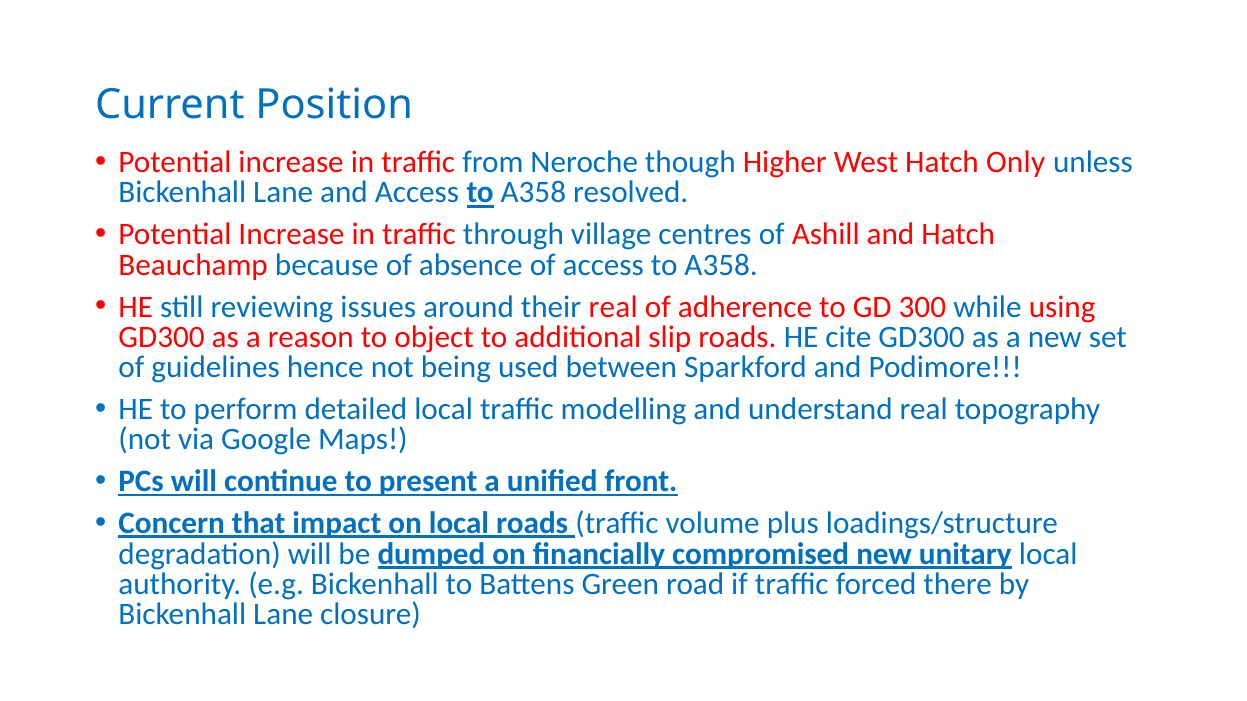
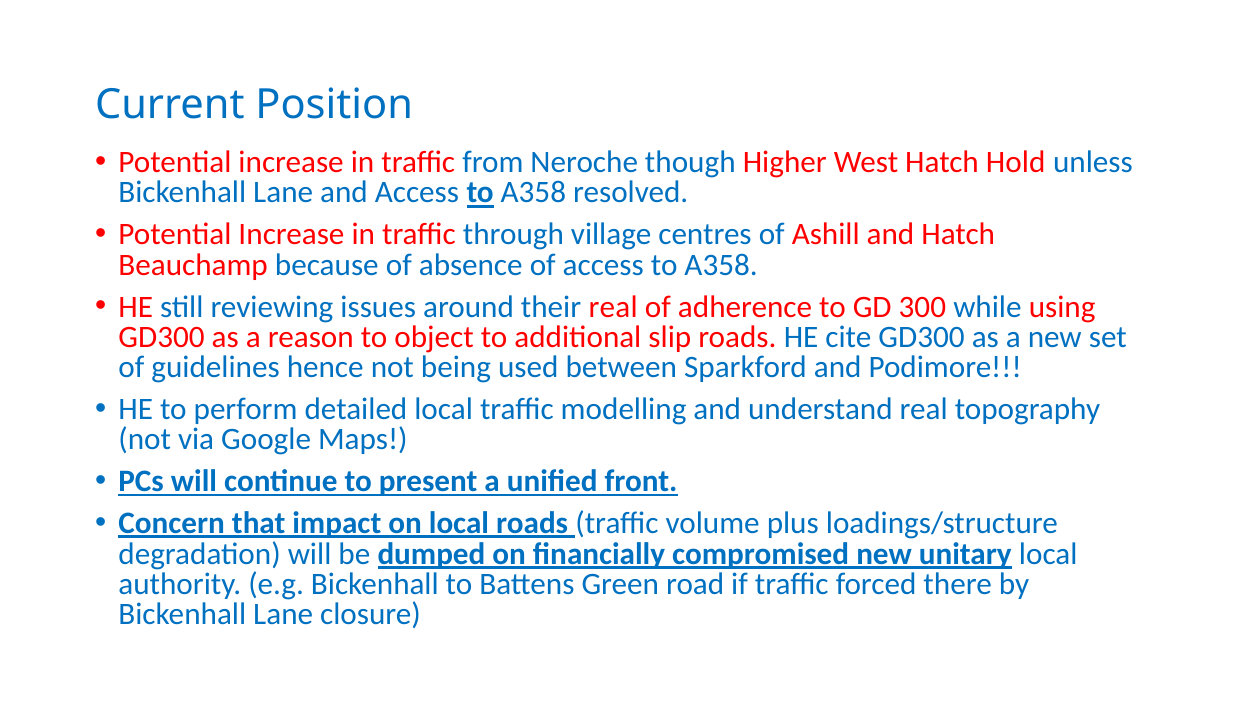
Only: Only -> Hold (1016, 162)
